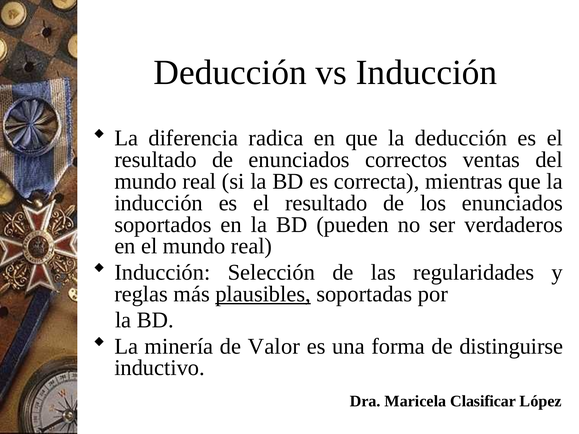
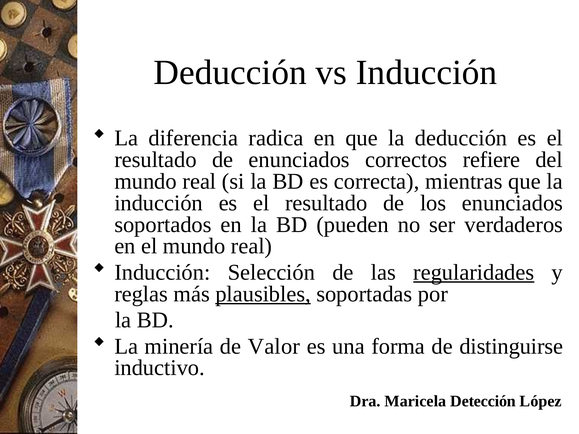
ventas: ventas -> refiere (491, 160)
regularidades underline: none -> present (474, 273)
Clasificar: Clasificar -> Detección (483, 402)
